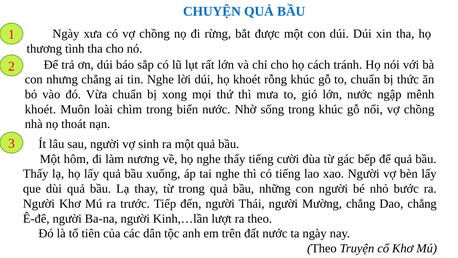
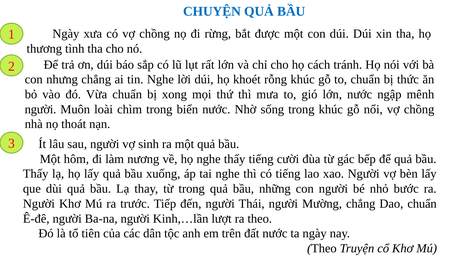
khoét: khoét -> người (41, 109)
Dao chẳng: chẳng -> chuẩn (422, 203)
